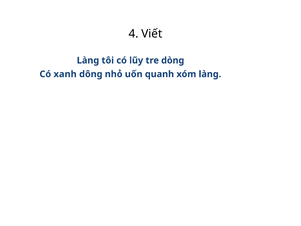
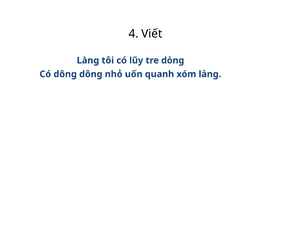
Có xanh: xanh -> dông (65, 74)
